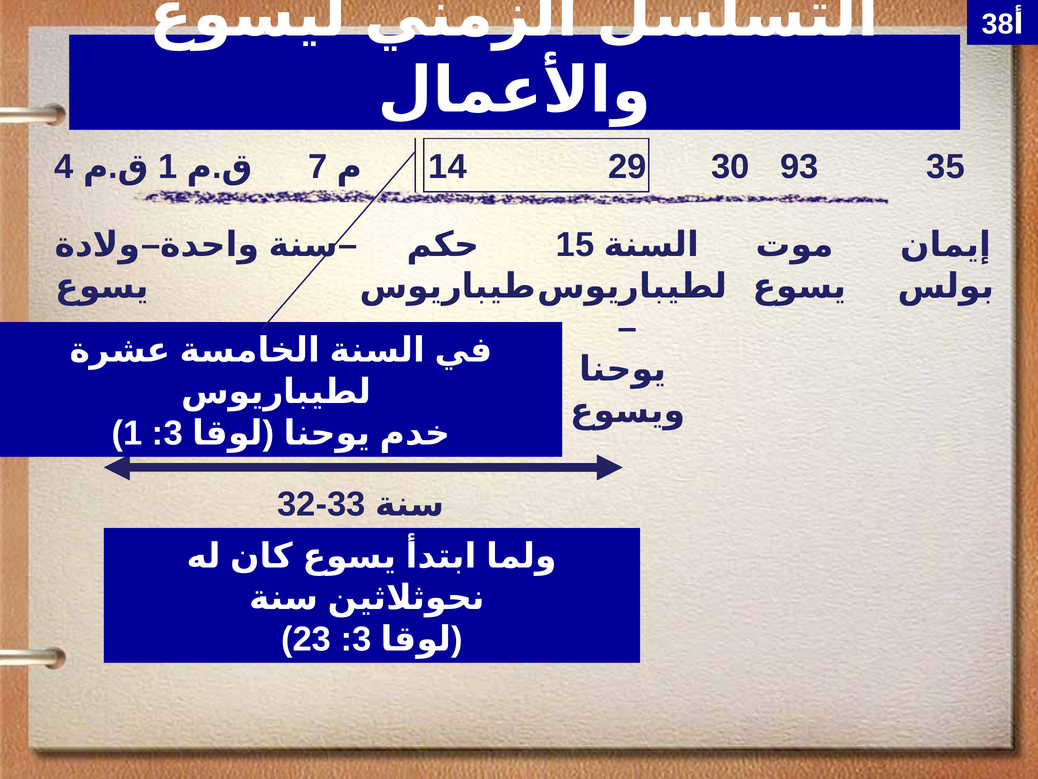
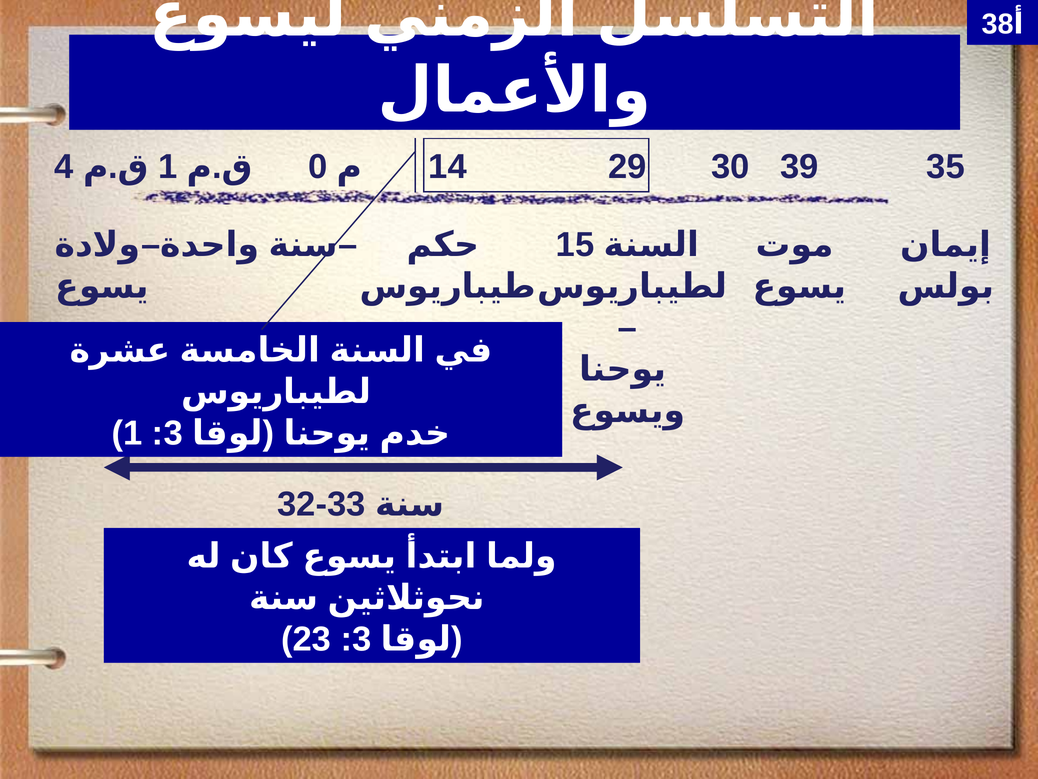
7: 7 -> 0 (318, 167)
93: 93 -> 39 (799, 167)
